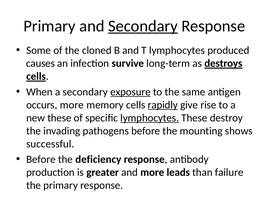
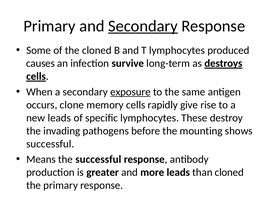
occurs more: more -> clone (72, 105)
rapidly underline: present -> none (163, 105)
new these: these -> leads (59, 118)
lymphocytes underline: present -> none (150, 118)
Before: Before -> Means (41, 159)
the deficiency: deficiency -> successful (98, 159)
than failure: failure -> cloned (229, 172)
